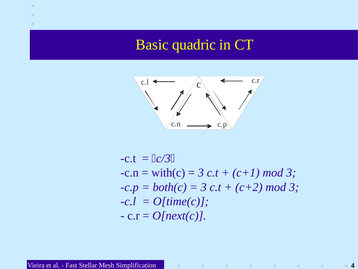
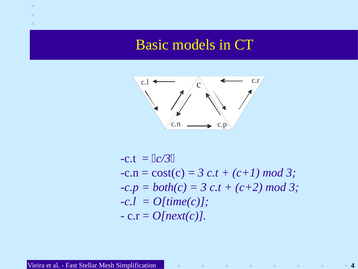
quadric: quadric -> models (194, 44)
with(c: with(c -> cost(c (168, 172)
